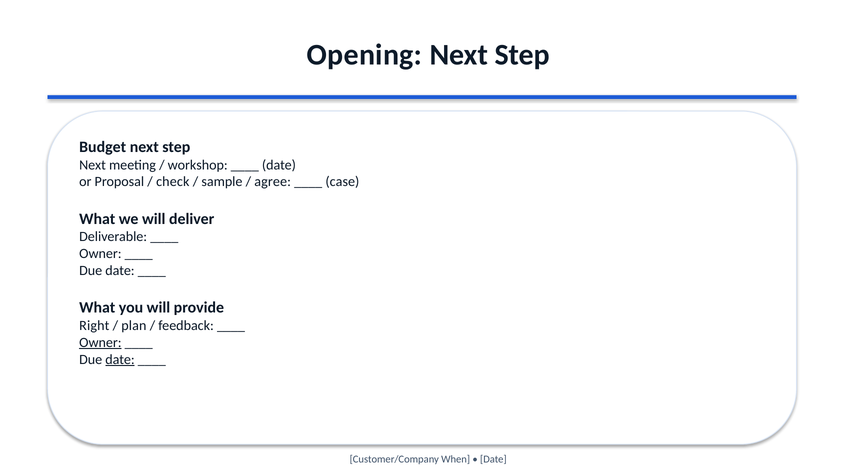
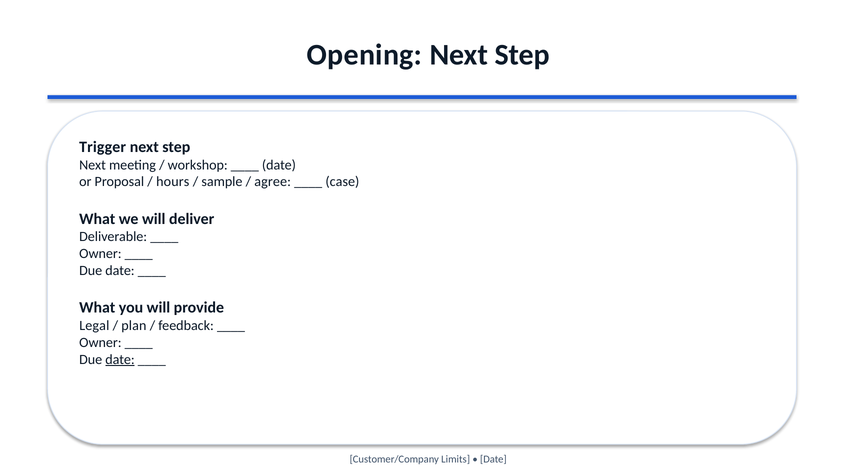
Budget: Budget -> Trigger (103, 147)
check: check -> hours (173, 182)
Right: Right -> Legal (94, 326)
Owner underline: present -> none (100, 343)
When: When -> Limits (456, 459)
